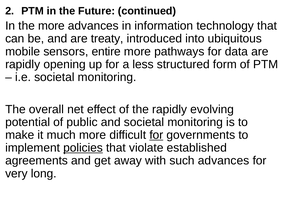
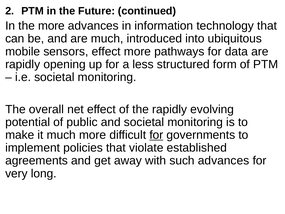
are treaty: treaty -> much (107, 39)
sensors entire: entire -> effect (106, 51)
policies underline: present -> none (83, 148)
